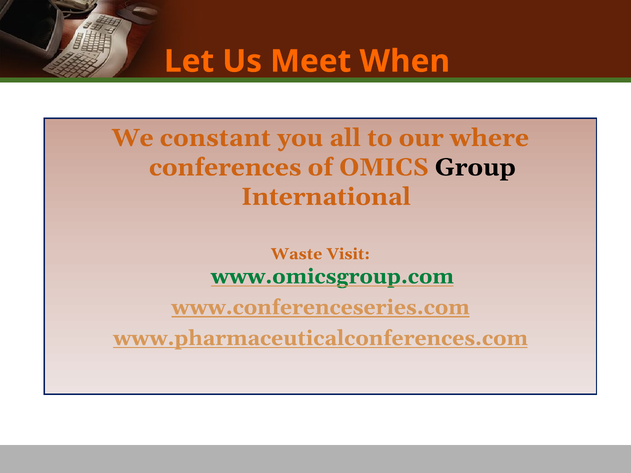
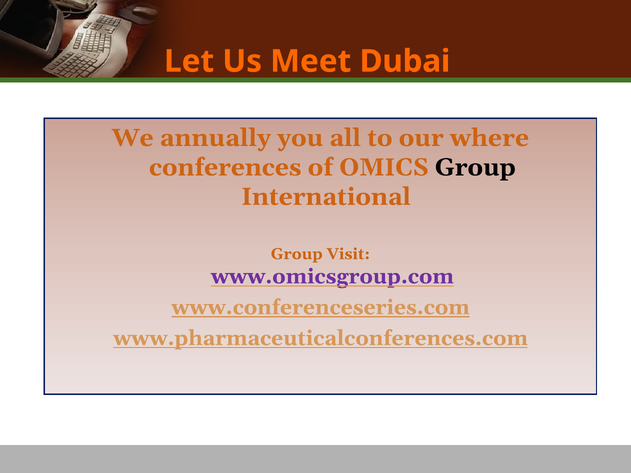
When: When -> Dubai (405, 61)
constant: constant -> annually (215, 138)
Waste: Waste -> Group (297, 254)
www.omicsgroup.com colour: green -> purple (332, 277)
